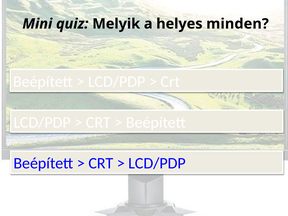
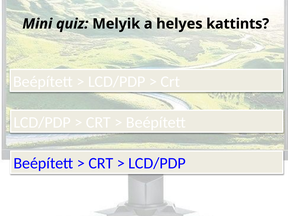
minden: minden -> kattints (238, 24)
